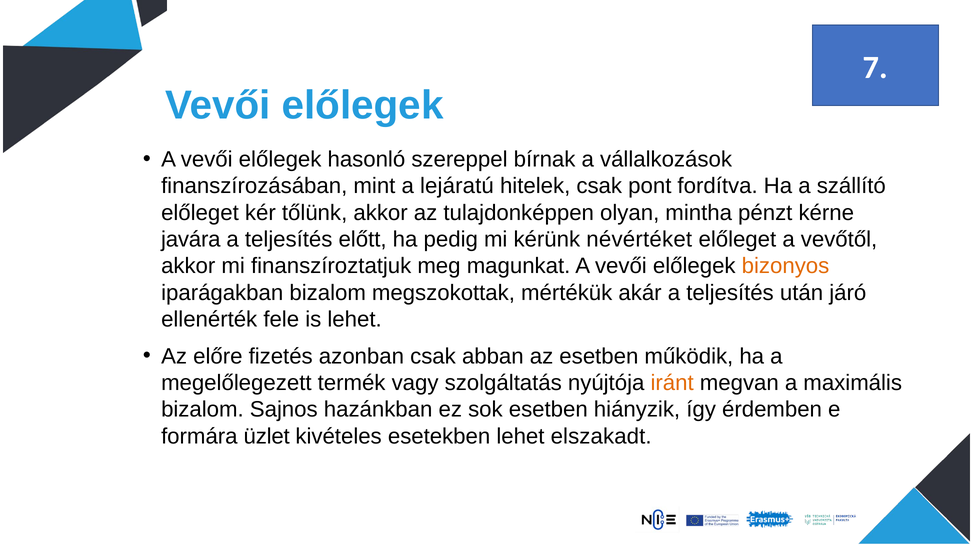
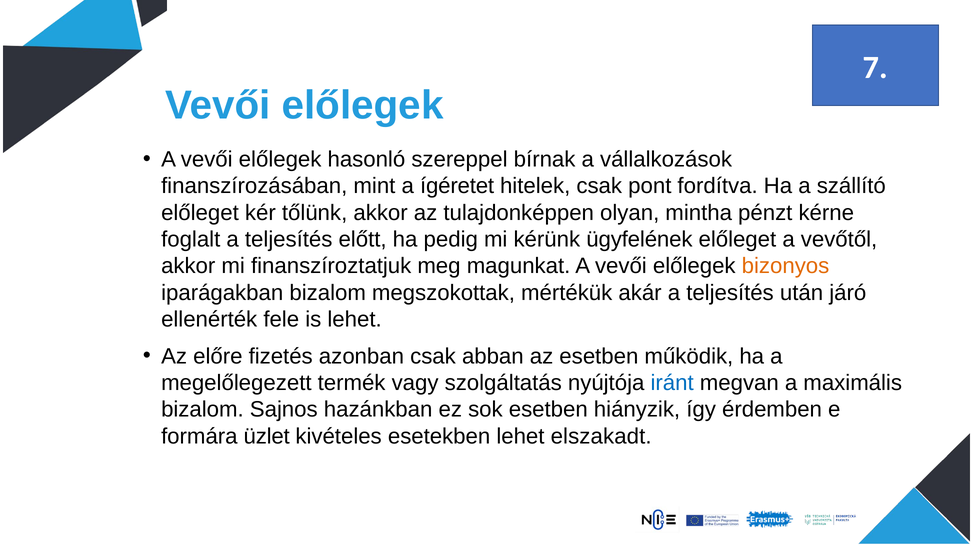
lejáratú: lejáratú -> ígéretet (457, 186)
javára: javára -> foglalt (191, 240)
névértéket: névértéket -> ügyfelének (639, 240)
iránt colour: orange -> blue (672, 383)
